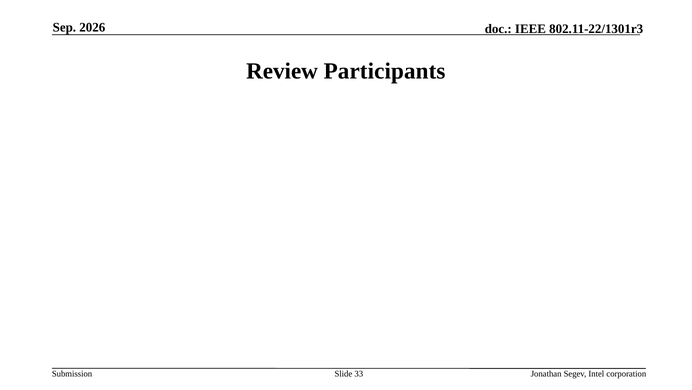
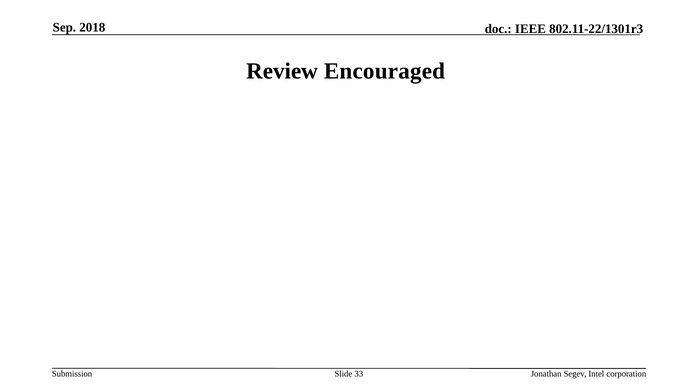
2026: 2026 -> 2018 (92, 28)
Participants: Participants -> Encouraged (384, 71)
